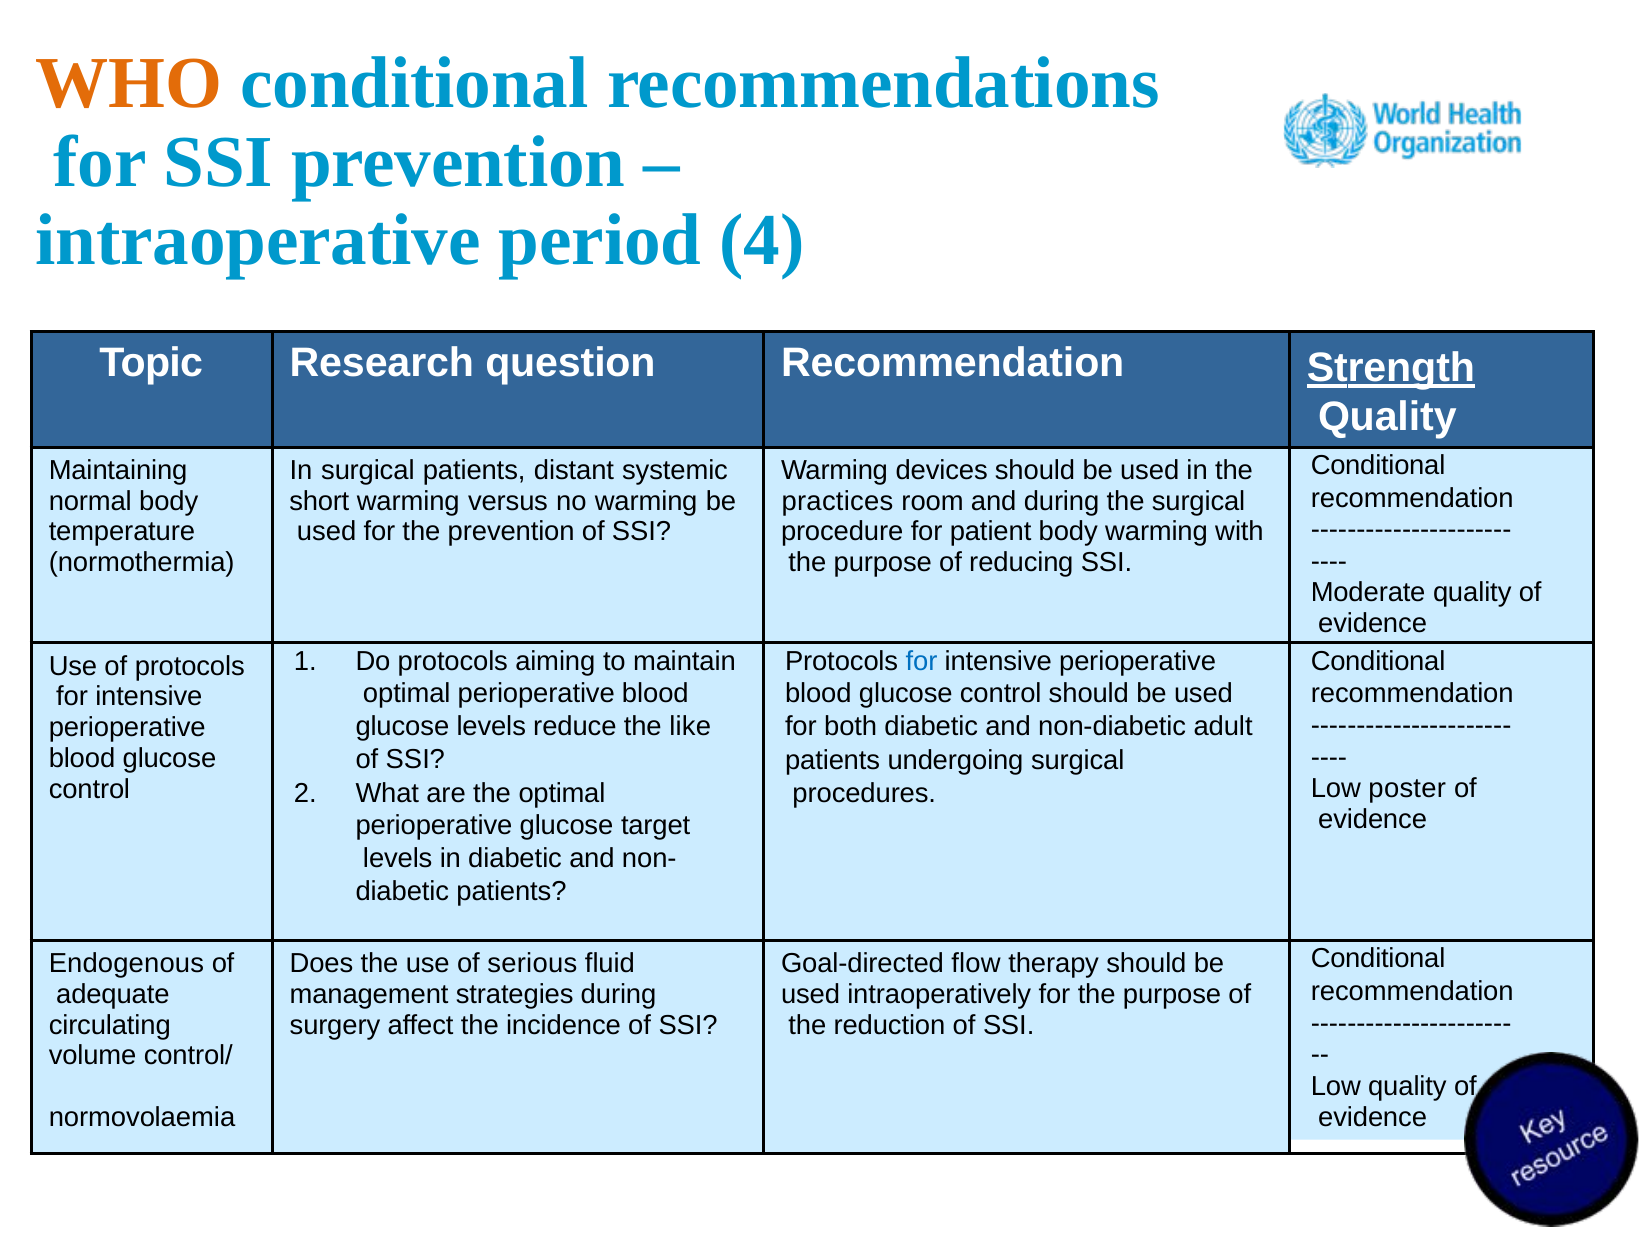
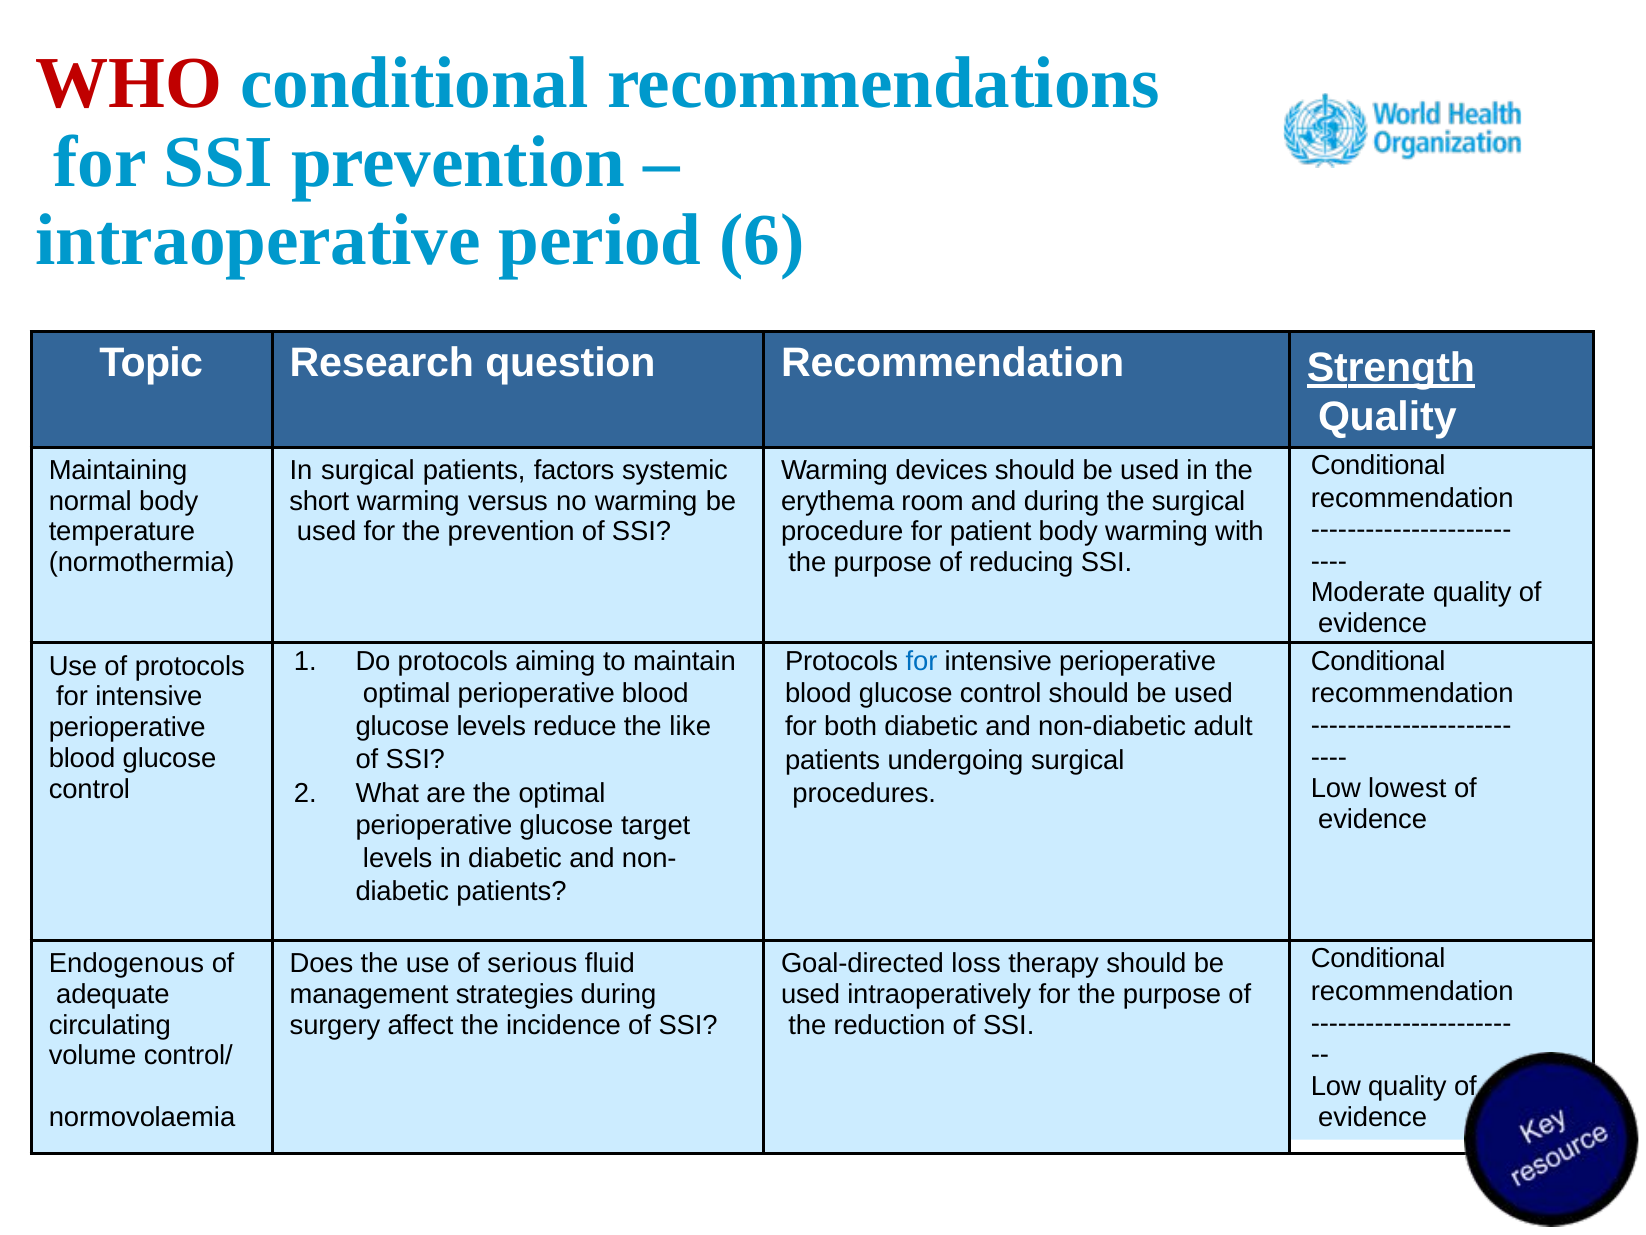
WHO colour: orange -> red (129, 83)
4: 4 -> 6 (762, 240)
distant: distant -> factors (574, 470)
practices: practices -> erythema (838, 501)
poster: poster -> lowest (1407, 788)
flow: flow -> loss (976, 963)
